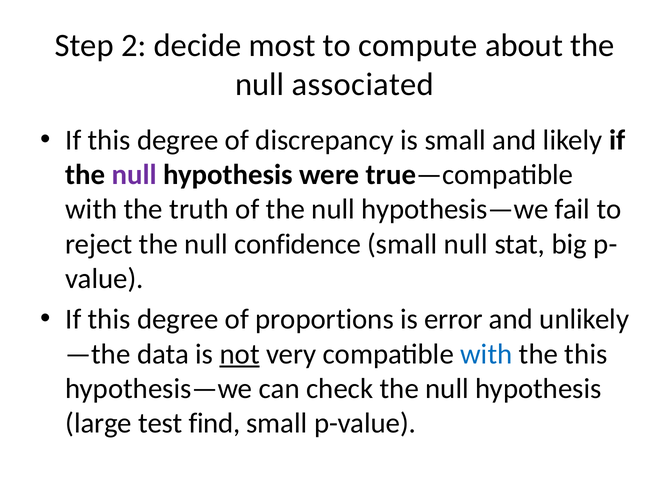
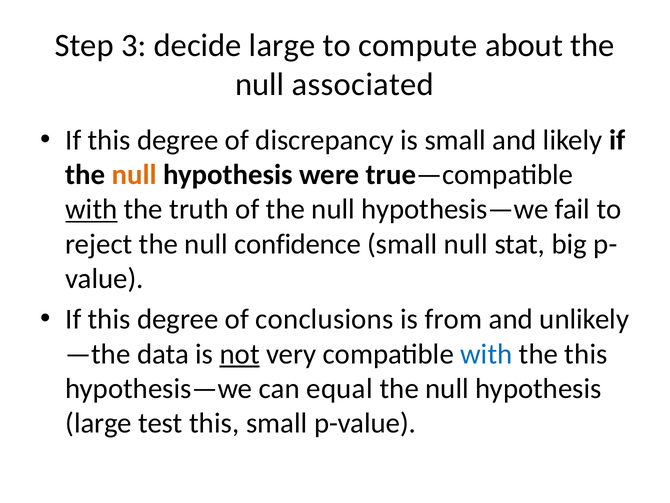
2: 2 -> 3 (134, 45)
decide most: most -> large (282, 45)
null colour: purple -> orange (134, 175)
with underline: none -> present (91, 209)
proportions: proportions -> conclusions (324, 319)
error: error -> from (453, 319)
check: check -> equal (340, 388)
test find: find -> this (214, 423)
